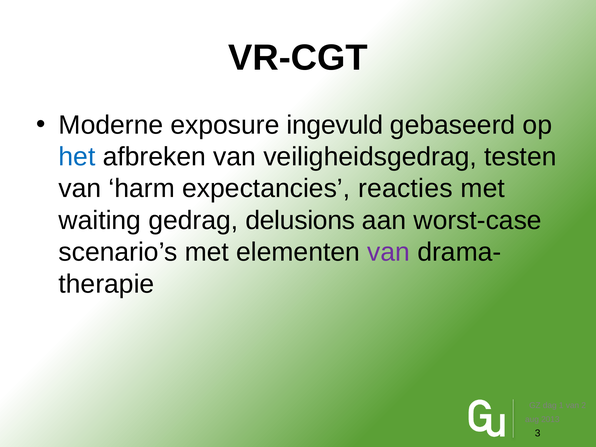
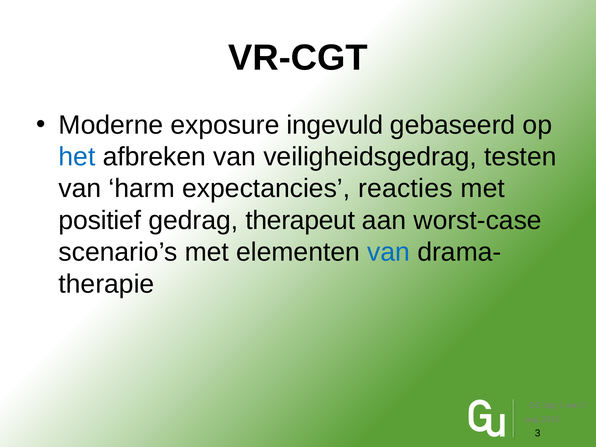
waiting: waiting -> positief (100, 220)
delusions: delusions -> therapeut (300, 220)
van colour: purple -> blue (389, 252)
